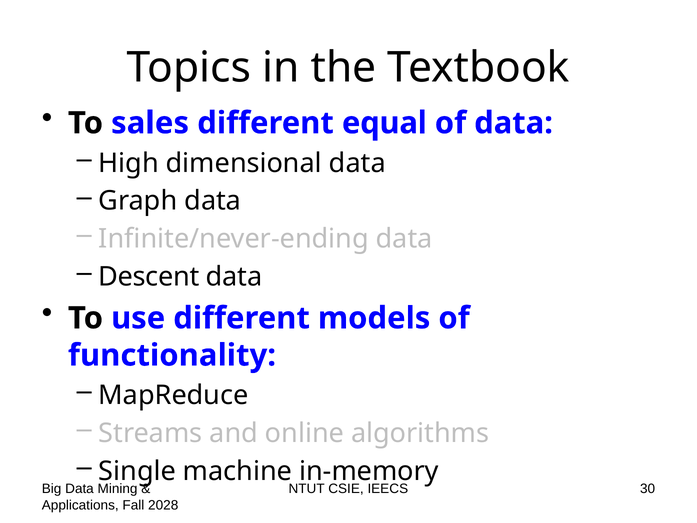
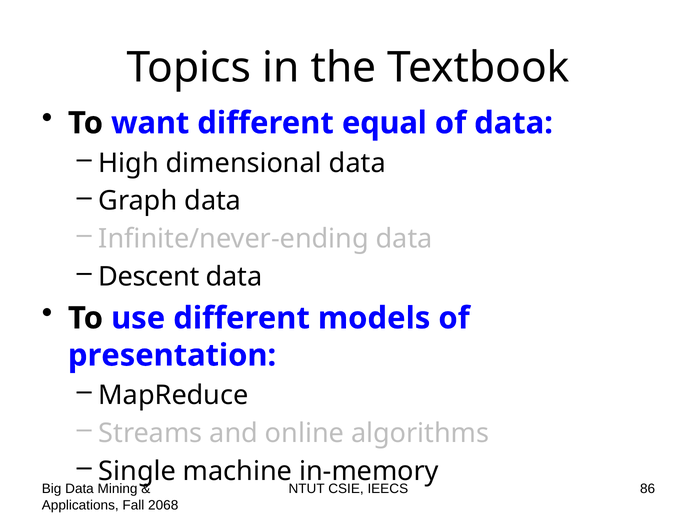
sales: sales -> want (150, 123)
functionality: functionality -> presentation (172, 355)
30: 30 -> 86 (648, 489)
2028: 2028 -> 2068 (163, 505)
